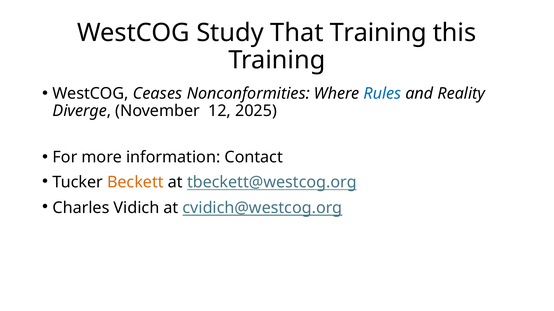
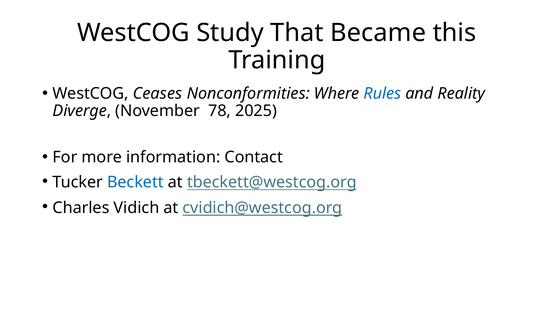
That Training: Training -> Became (378, 33)
12: 12 -> 78 (220, 111)
Beckett colour: orange -> blue (135, 183)
